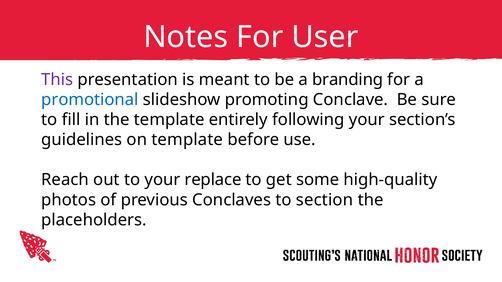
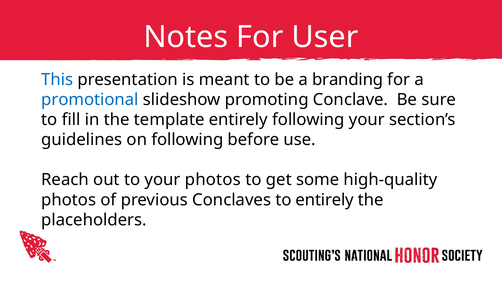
This colour: purple -> blue (57, 80)
on template: template -> following (187, 140)
your replace: replace -> photos (213, 180)
to section: section -> entirely (325, 200)
